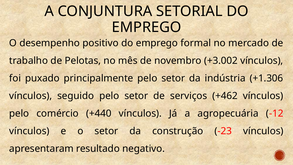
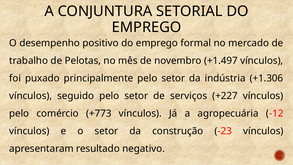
+3.002: +3.002 -> +1.497 (221, 61)
+462: +462 -> +227 (225, 96)
+440: +440 -> +773 (99, 113)
